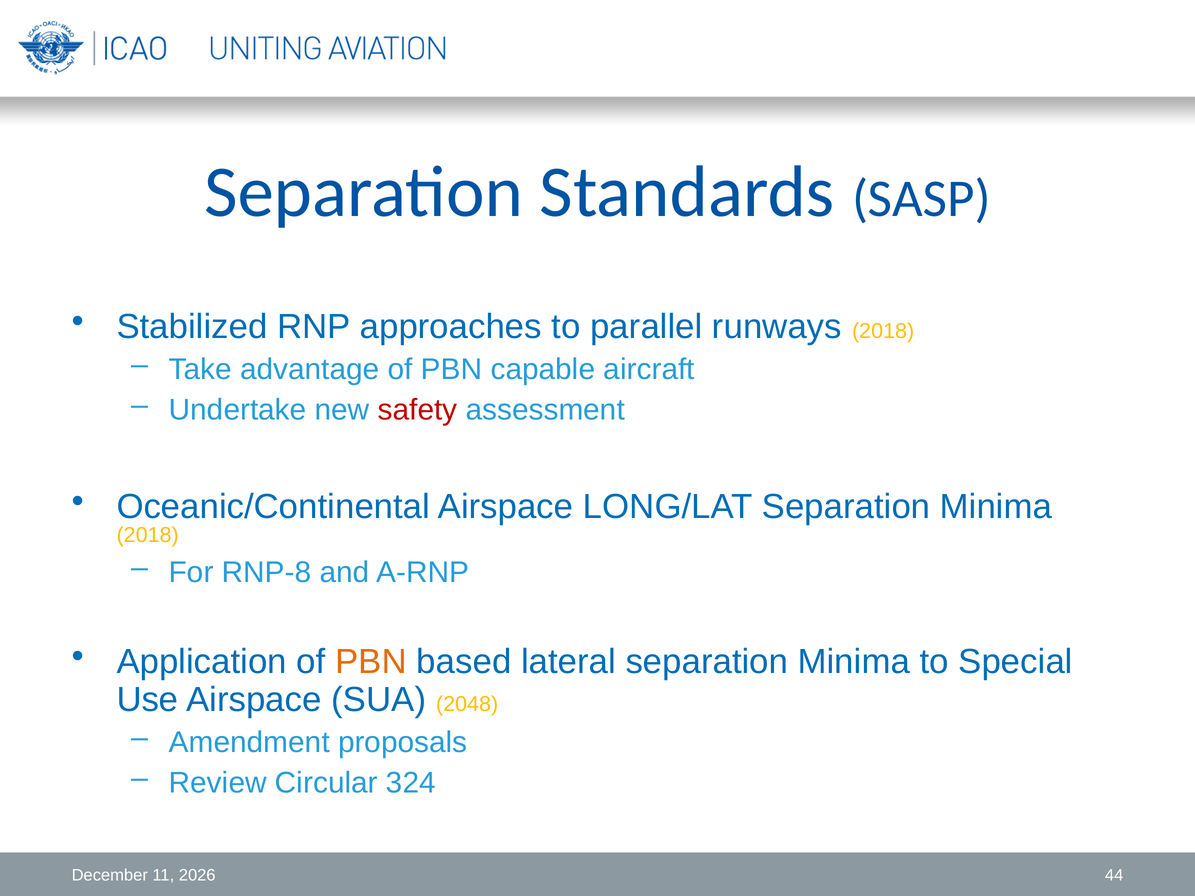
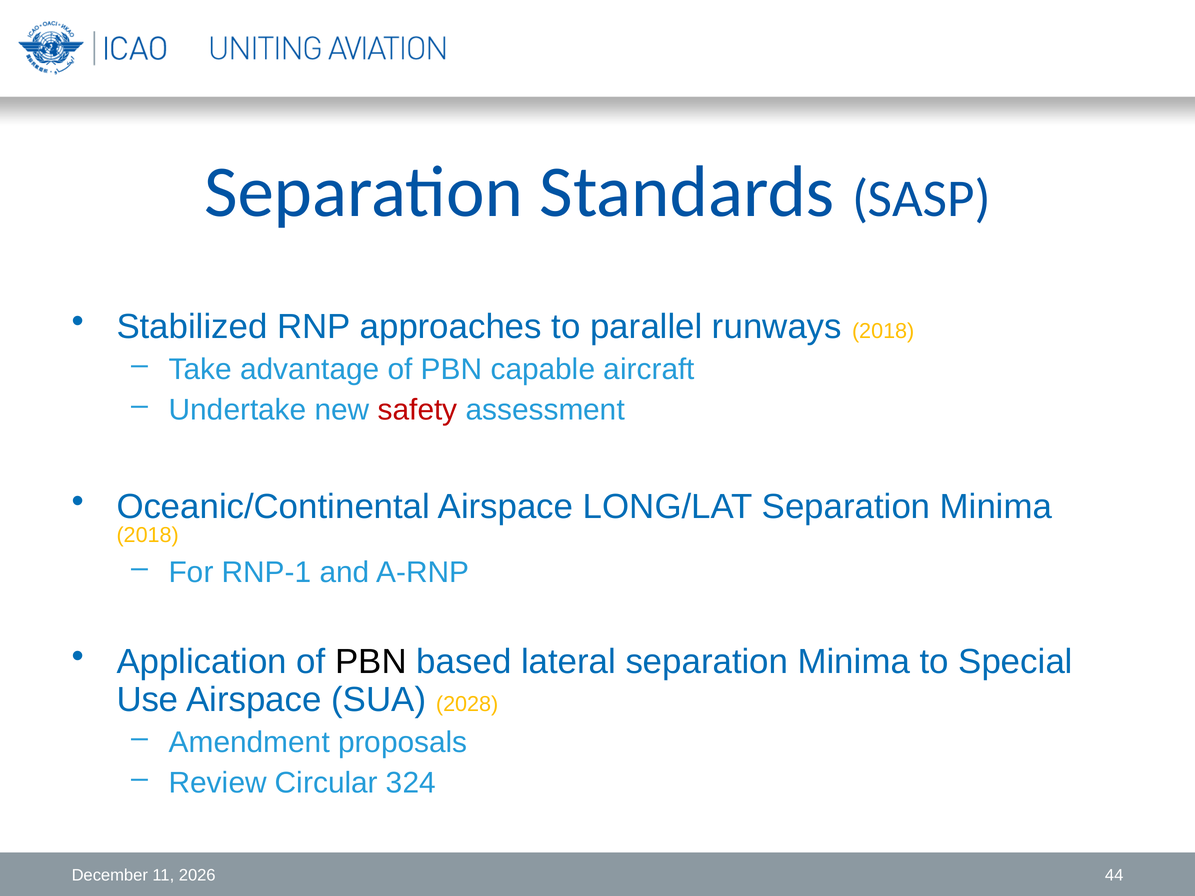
RNP-8: RNP-8 -> RNP-1 (267, 573)
PBN colour: orange -> black (371, 662)
2048: 2048 -> 2028 (467, 704)
